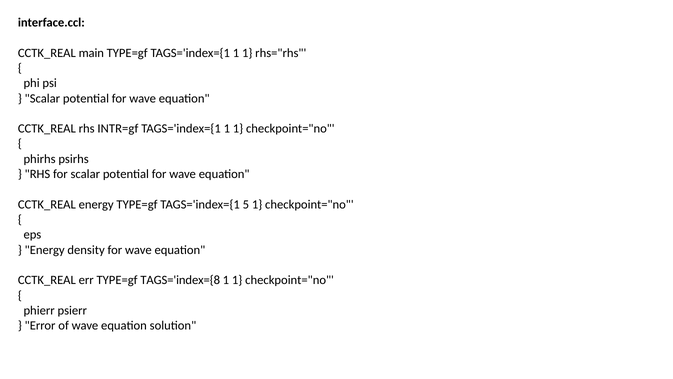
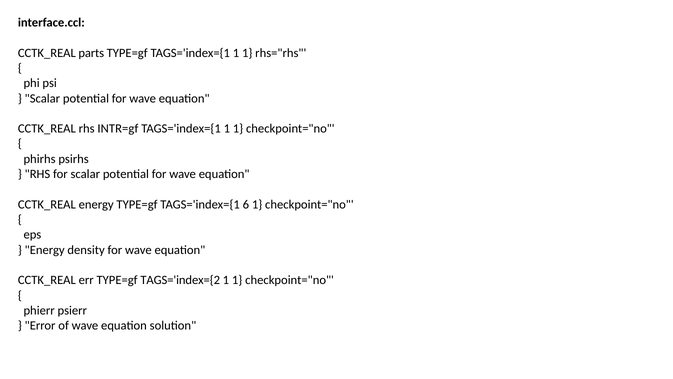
main: main -> parts (91, 53)
5: 5 -> 6 (246, 204)
TAGS='index={8: TAGS='index={8 -> TAGS='index={2 (180, 280)
